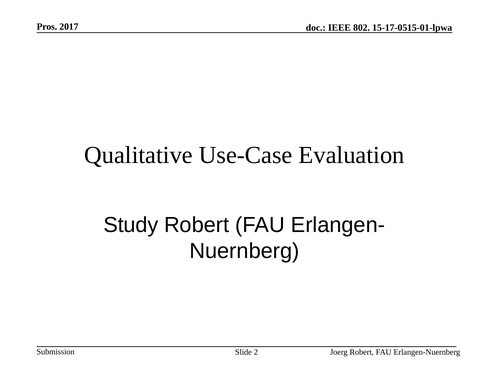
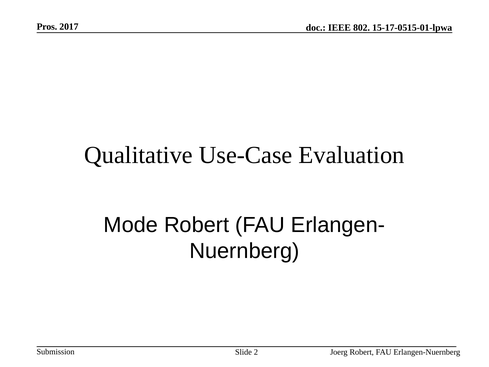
Study: Study -> Mode (131, 225)
